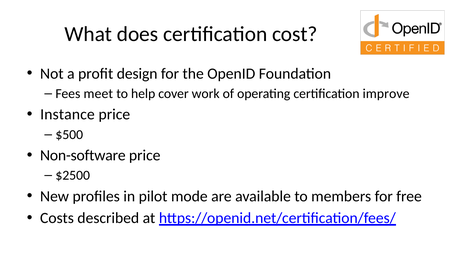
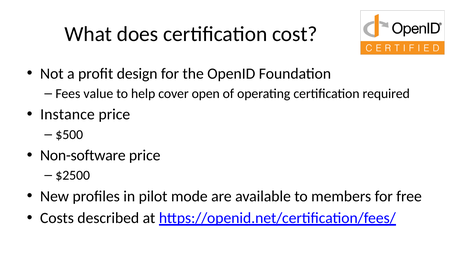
meet: meet -> value (98, 94)
work: work -> open (206, 94)
improve: improve -> required (386, 94)
